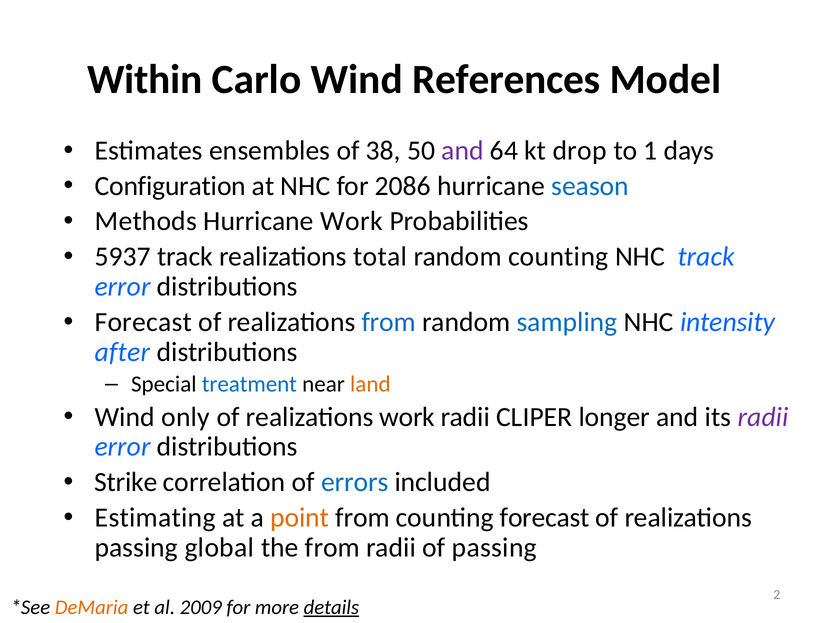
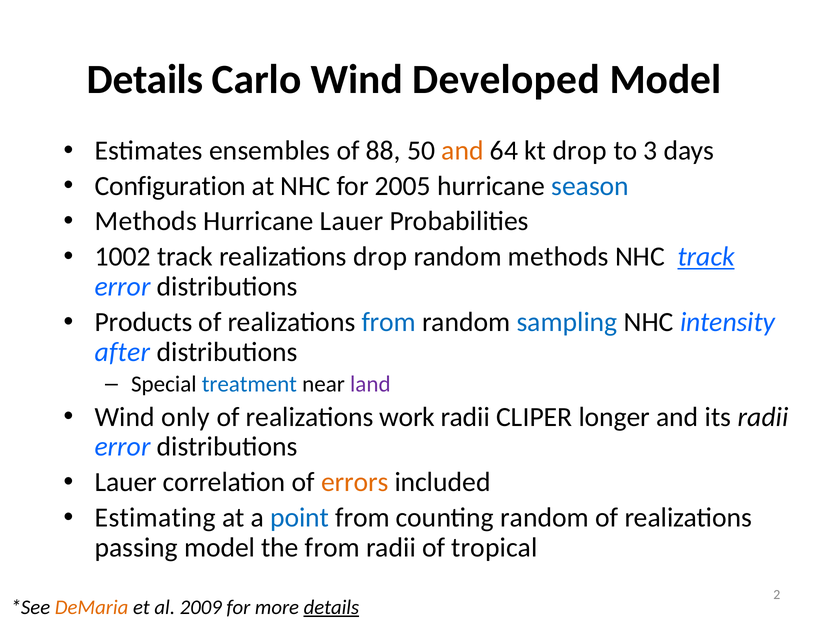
Within: Within -> Details (145, 80)
References: References -> Developed (506, 80)
38: 38 -> 88 (383, 150)
and colour: purple -> orange (463, 150)
1: 1 -> 3 (650, 150)
2086: 2086 -> 2005 (403, 186)
Hurricane Work: Work -> Lauer (352, 221)
5937: 5937 -> 1002 (123, 257)
realizations total: total -> drop (380, 257)
random counting: counting -> methods (558, 257)
track underline: none -> present (706, 257)
Forecast: Forecast -> Products (144, 322)
land colour: orange -> purple (370, 384)
radii colour: purple -> black (763, 417)
Strike: Strike -> Lauer (126, 482)
errors colour: blue -> orange (355, 482)
point colour: orange -> blue (300, 517)
counting forecast: forecast -> random (544, 517)
passing global: global -> model (220, 547)
of passing: passing -> tropical (495, 547)
